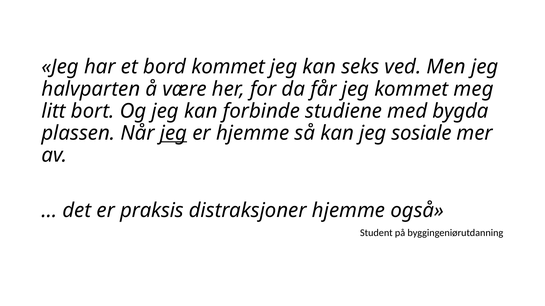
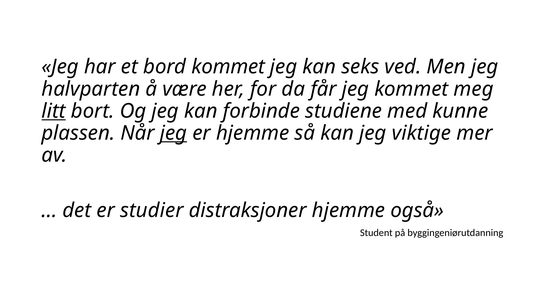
litt underline: none -> present (54, 111)
bygda: bygda -> kunne (460, 111)
sosiale: sosiale -> viktige (421, 133)
praksis: praksis -> studier (152, 211)
